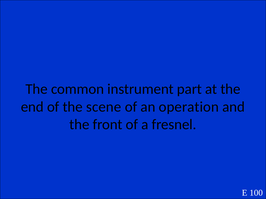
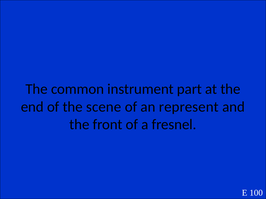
operation: operation -> represent (189, 107)
